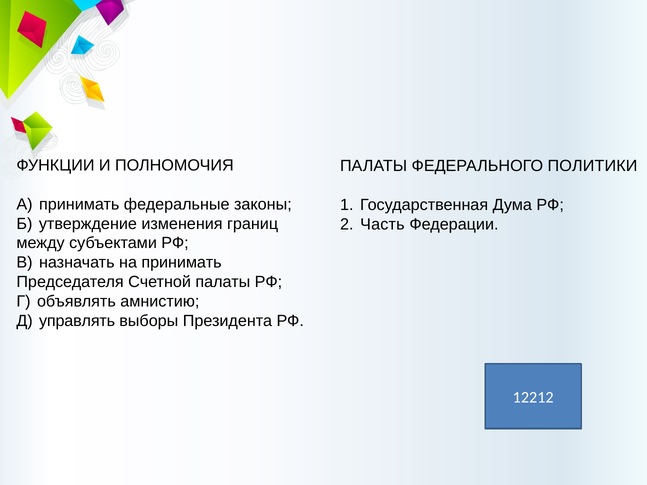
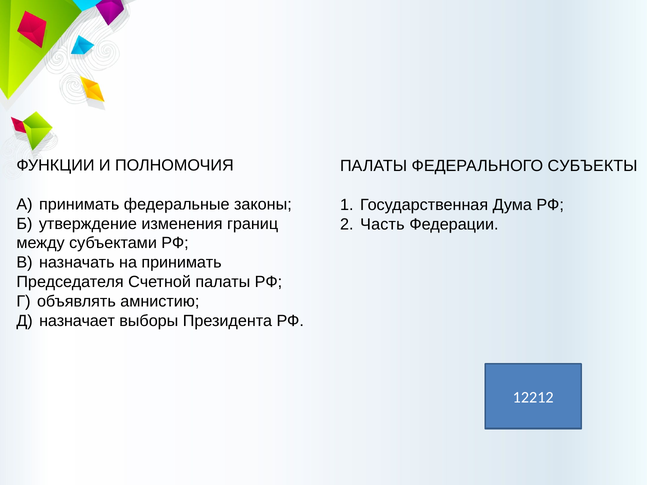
ПОЛИТИКИ: ПОЛИТИКИ -> СУБЪЕКТЫ (593, 166)
управлять: управлять -> назначает (77, 321)
